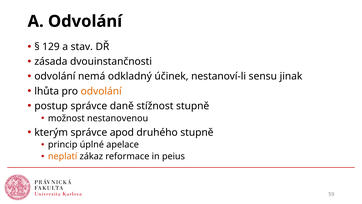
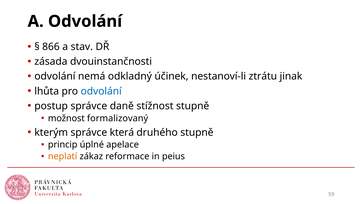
129: 129 -> 866 (51, 47)
sensu: sensu -> ztrátu (263, 76)
odvolání colour: orange -> blue (101, 91)
nestanovenou: nestanovenou -> formalizovaný (118, 118)
apod: apod -> která (122, 132)
